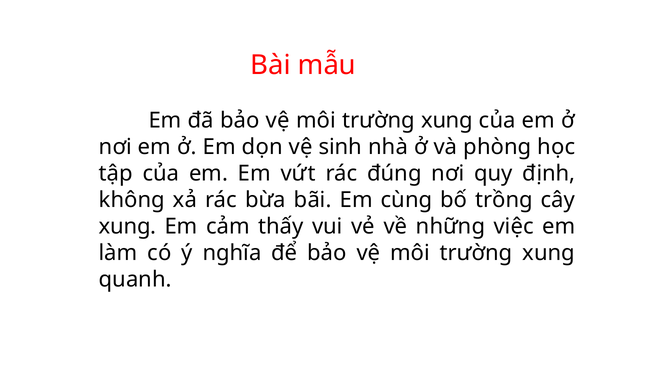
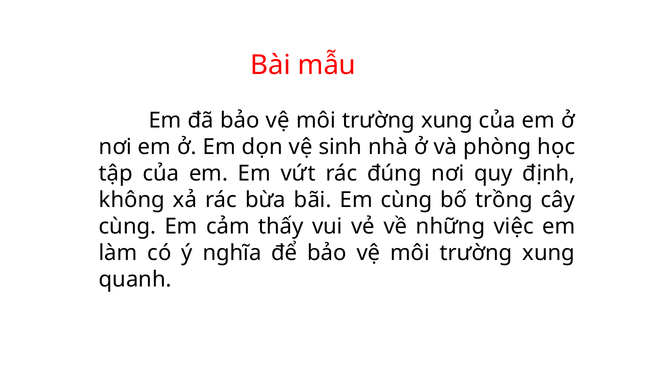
xung: xung -> cùng (128, 227)
